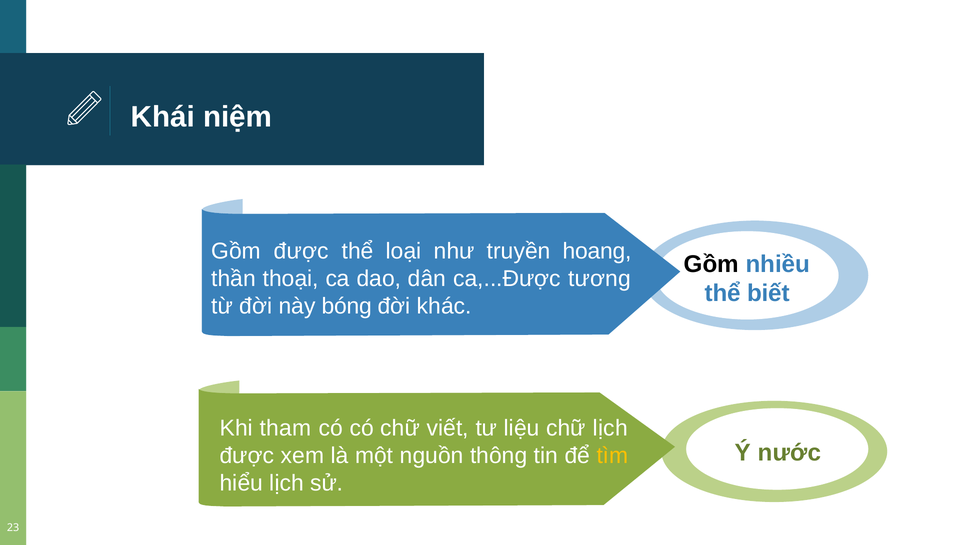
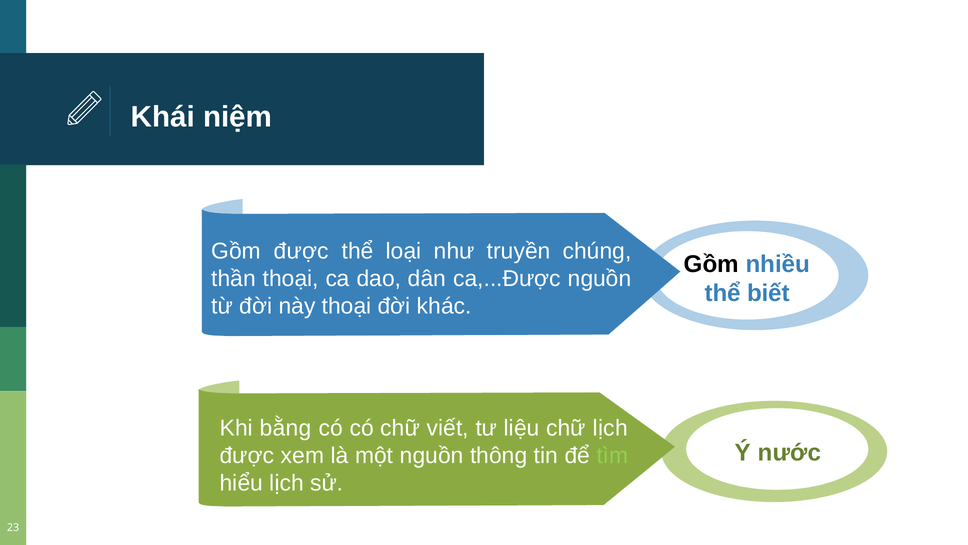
hoang: hoang -> chúng (597, 251)
ca,...Được tương: tương -> nguồn (600, 278)
này bóng: bóng -> thoại (347, 306)
tham: tham -> bằng (286, 428)
tìm colour: yellow -> light green (612, 455)
